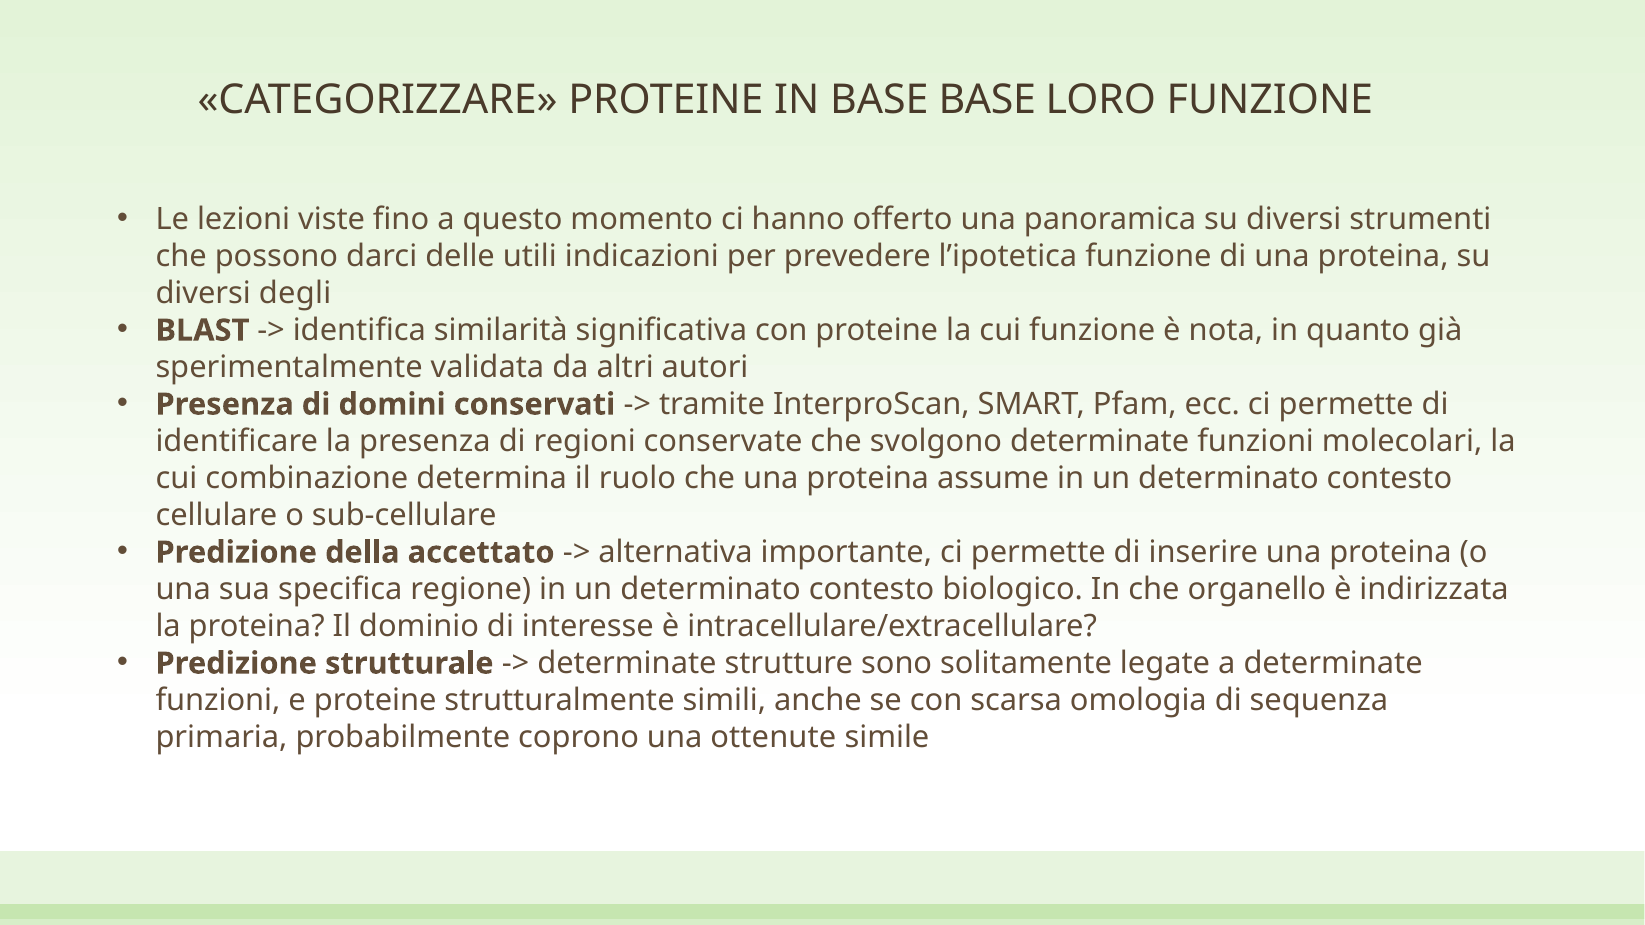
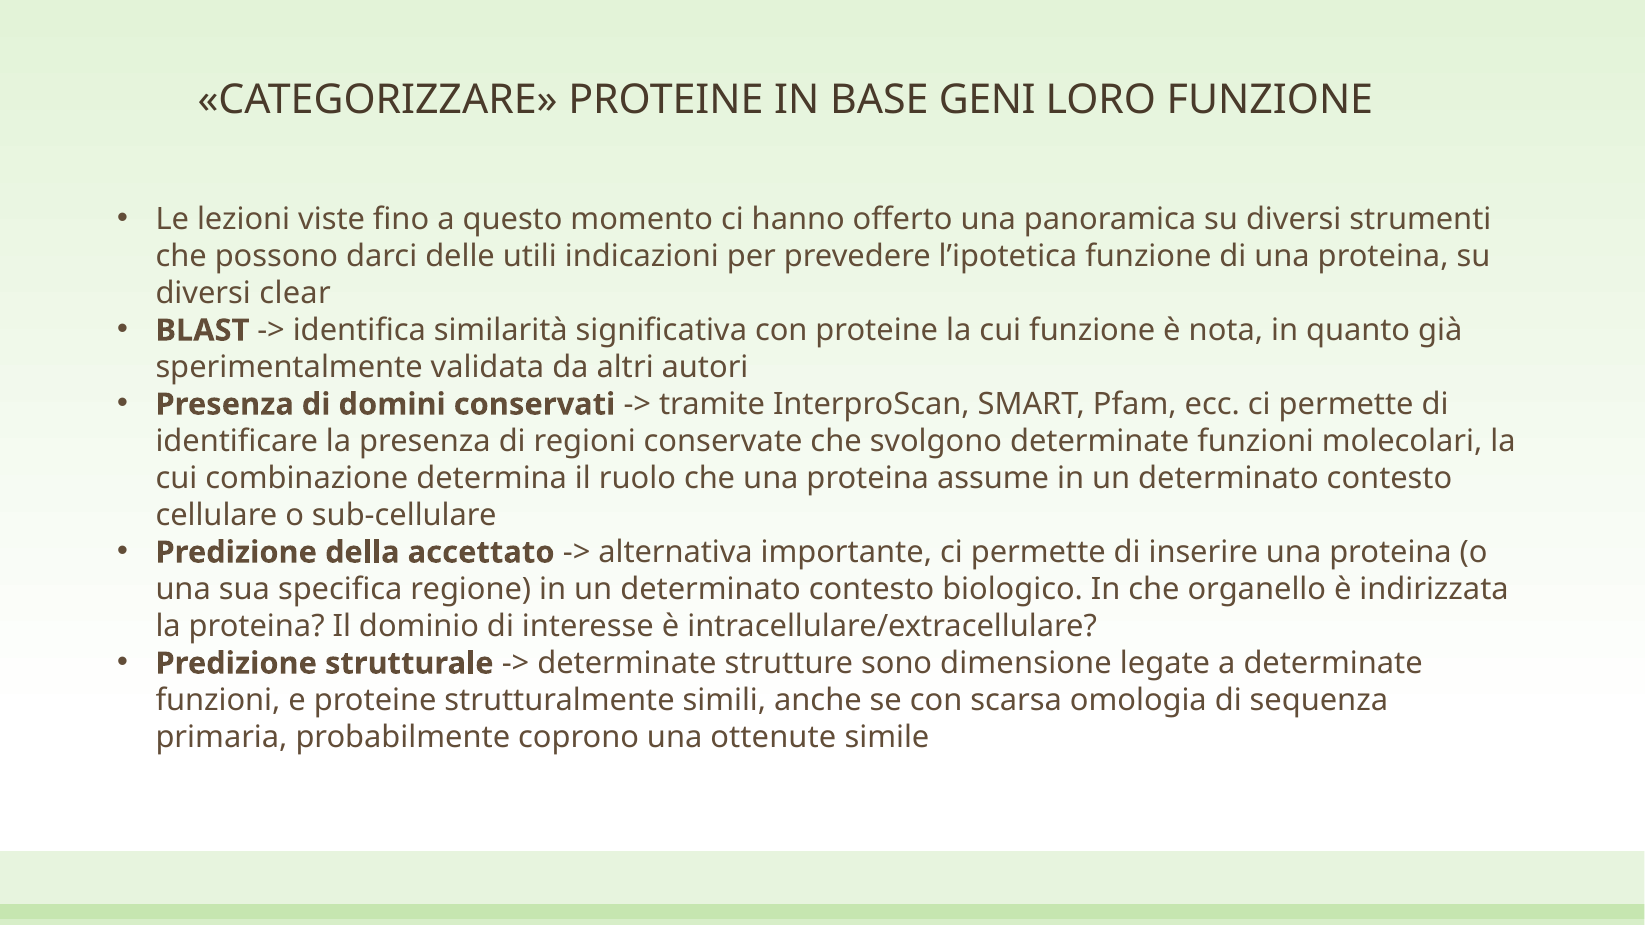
BASE BASE: BASE -> GENI (987, 100)
degli: degli -> clear (295, 293)
solitamente: solitamente -> dimensione (1026, 664)
